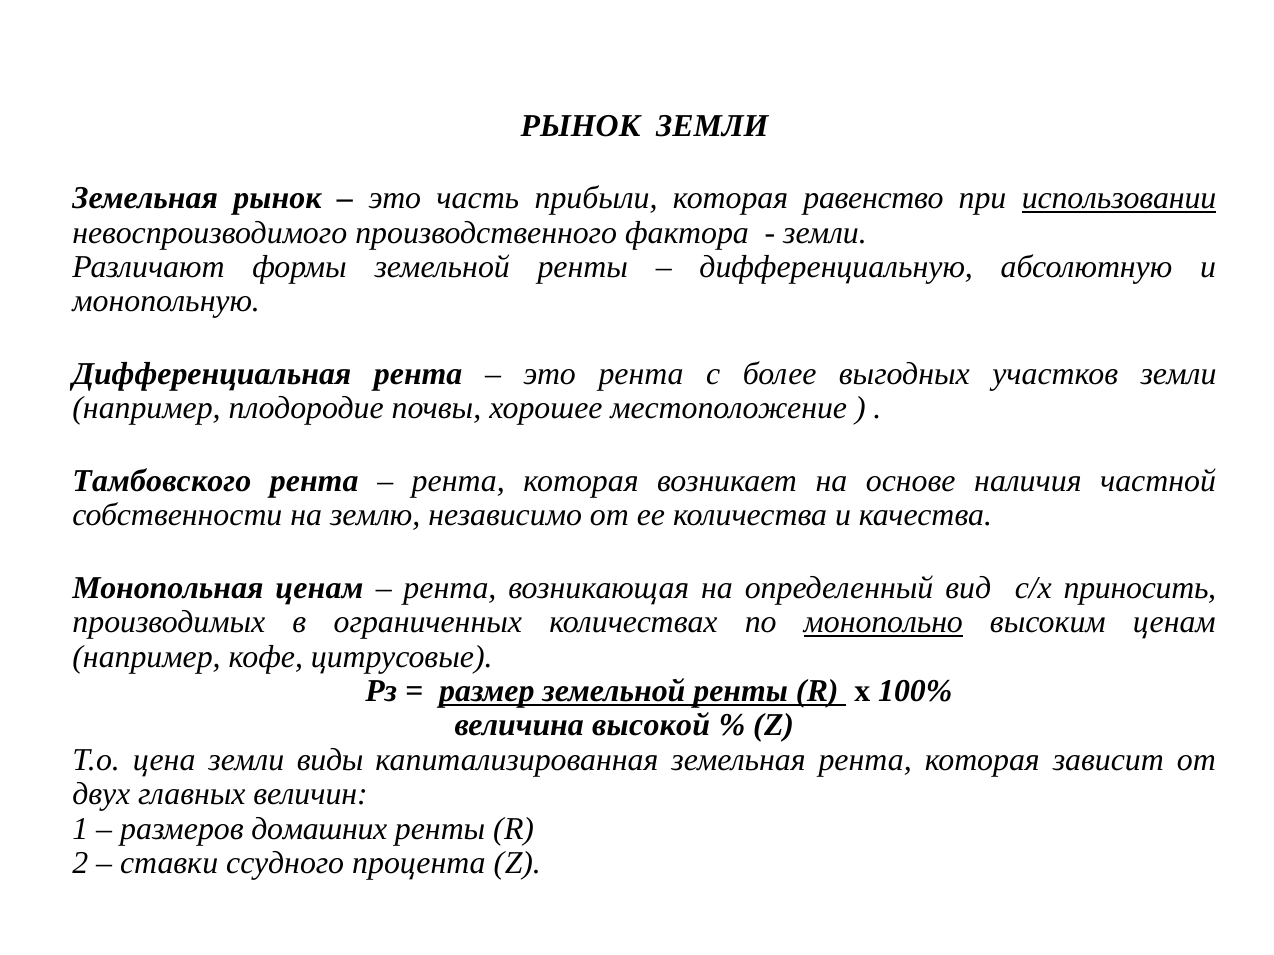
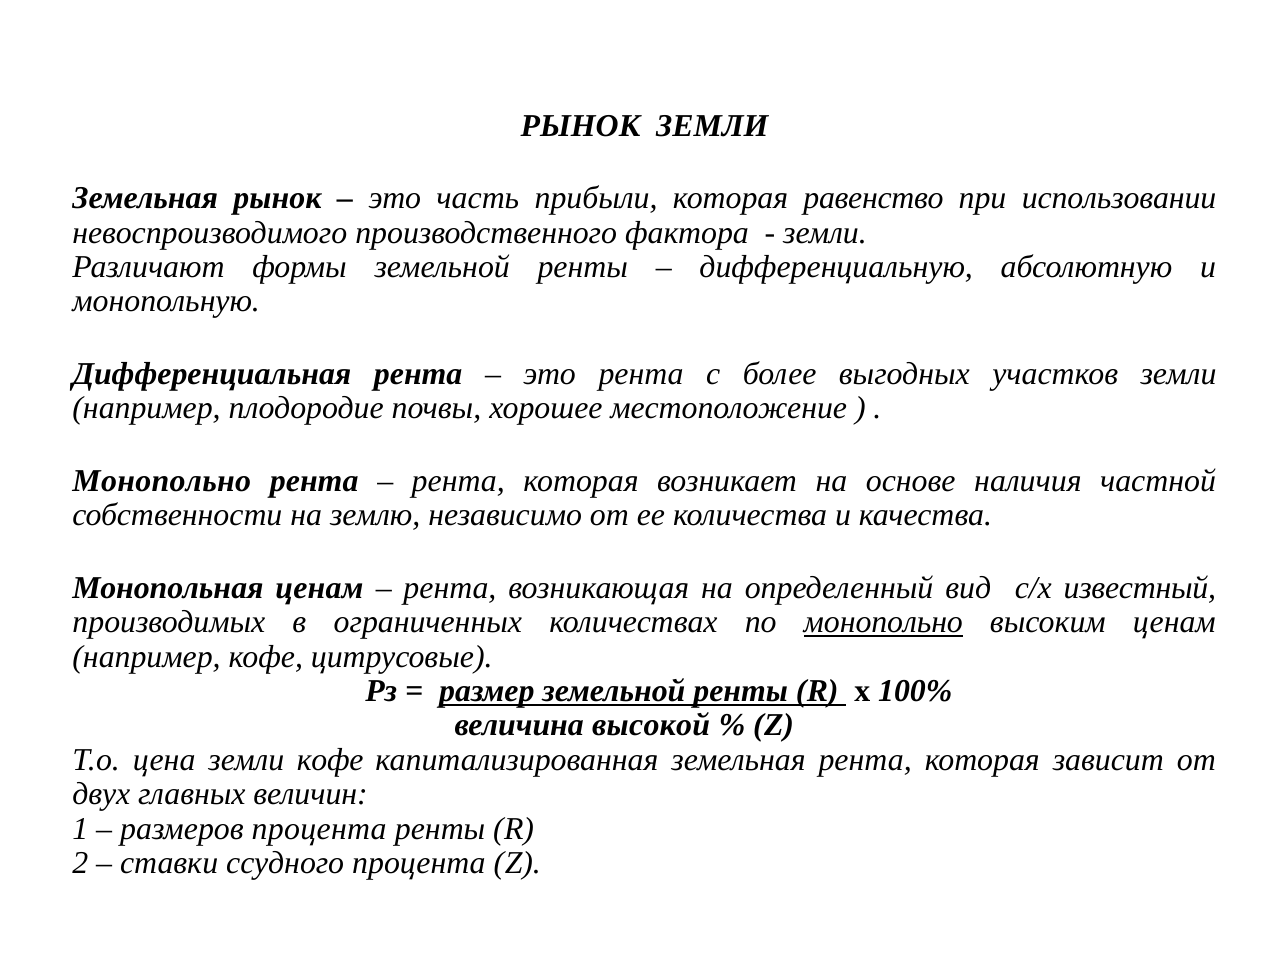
использовании underline: present -> none (1119, 198)
Тамбовского: Тамбовского -> Монопольно (162, 481)
приносить: приносить -> известный (1140, 588)
земли виды: виды -> кофе (330, 760)
размеров домашних: домашних -> процента (319, 829)
